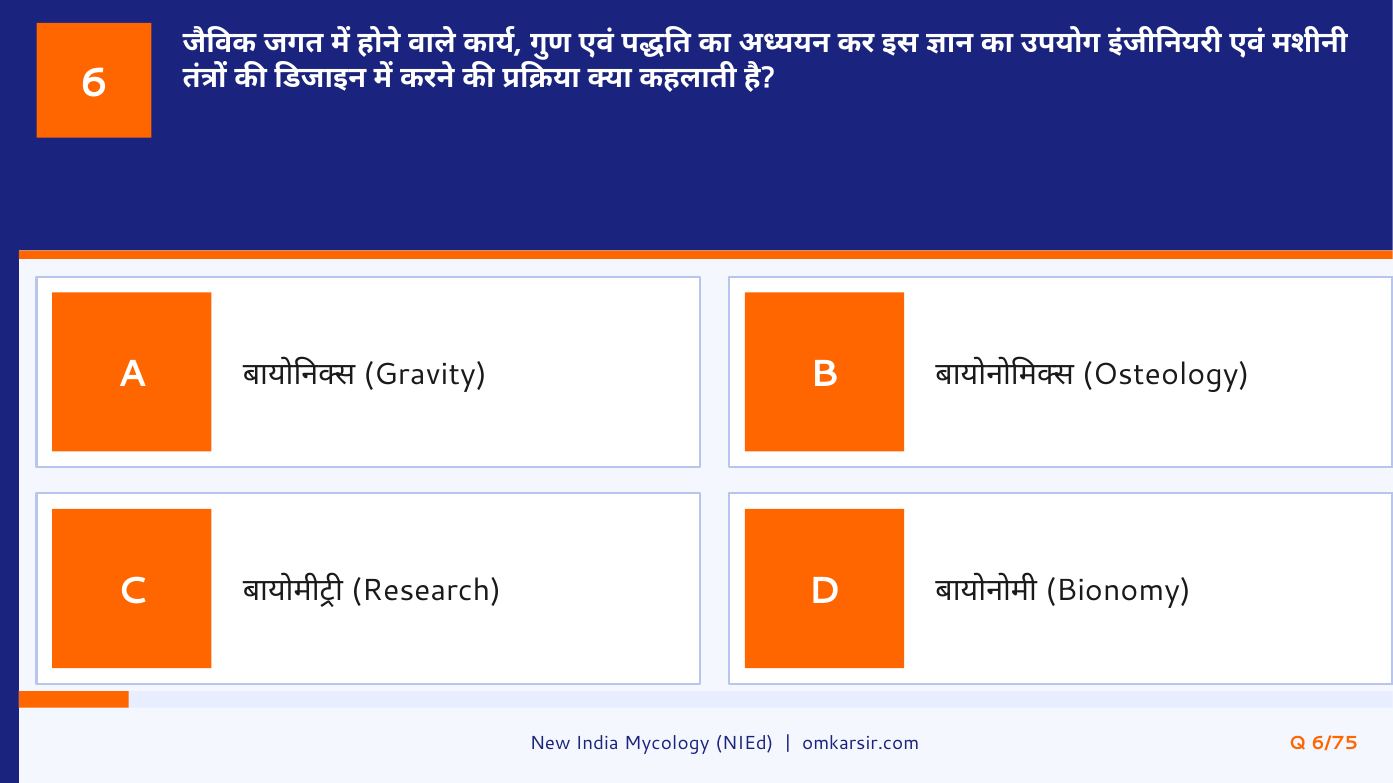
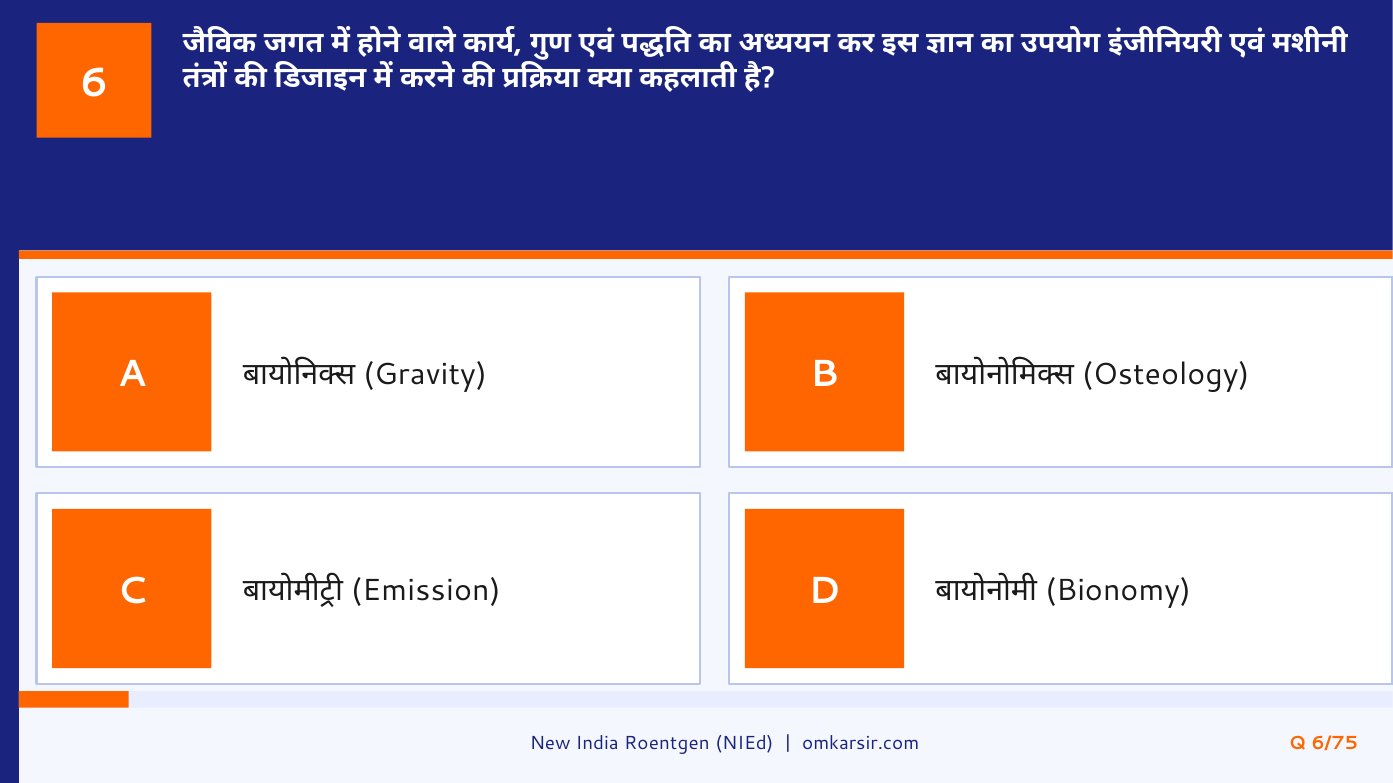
Research: Research -> Emission (426, 591)
Mycology: Mycology -> Roentgen (667, 744)
